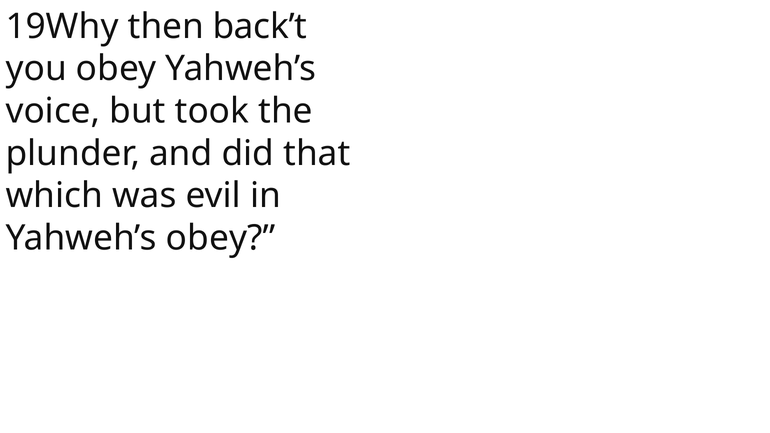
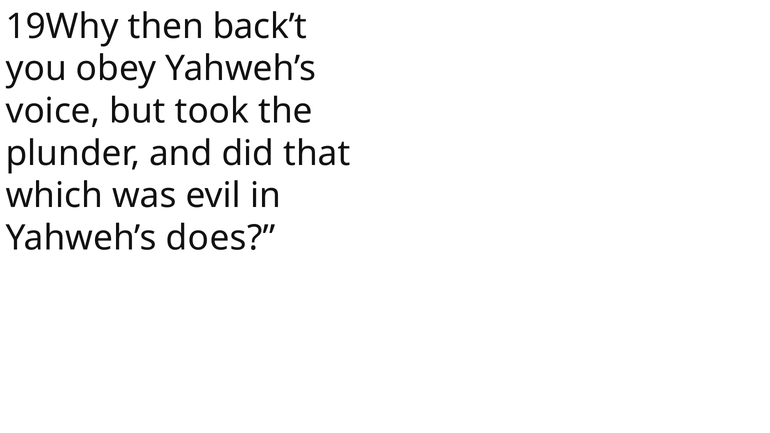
Yahweh’s obey: obey -> does (221, 238)
